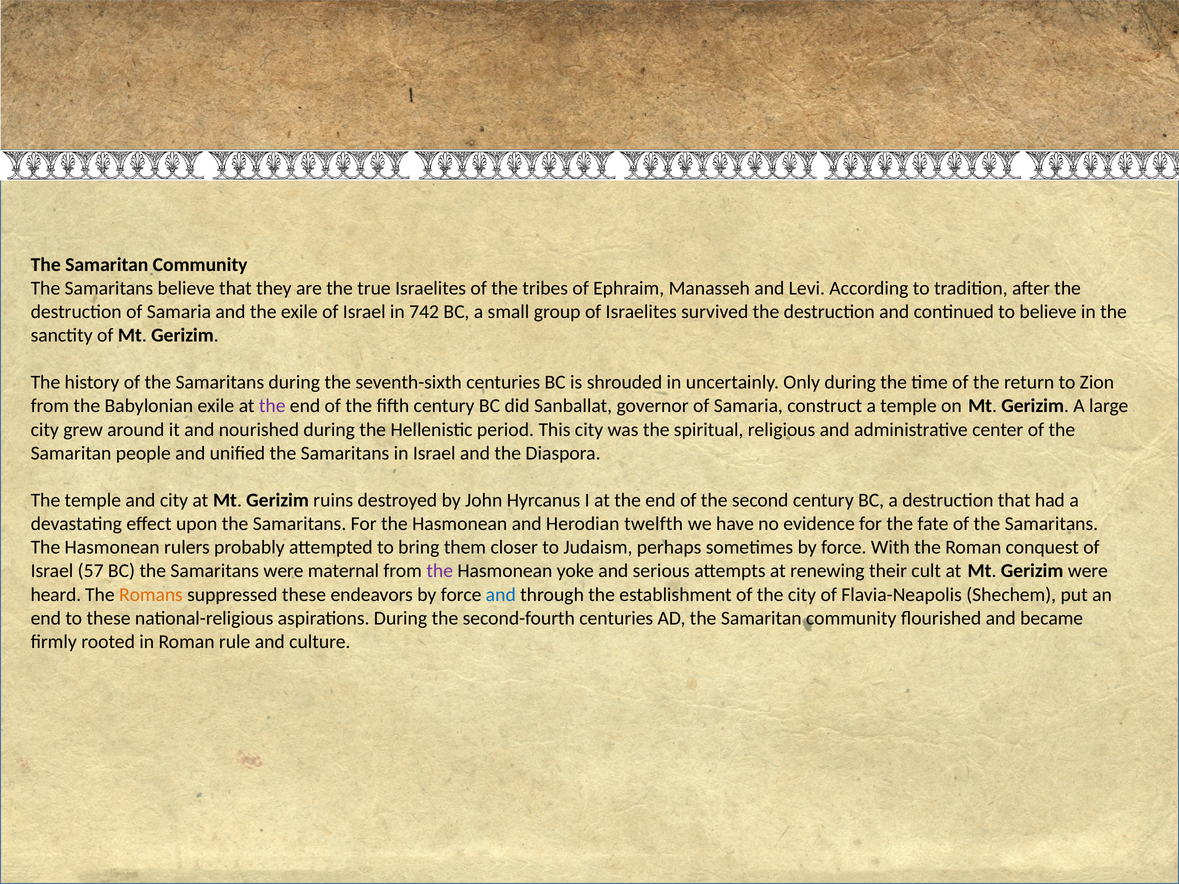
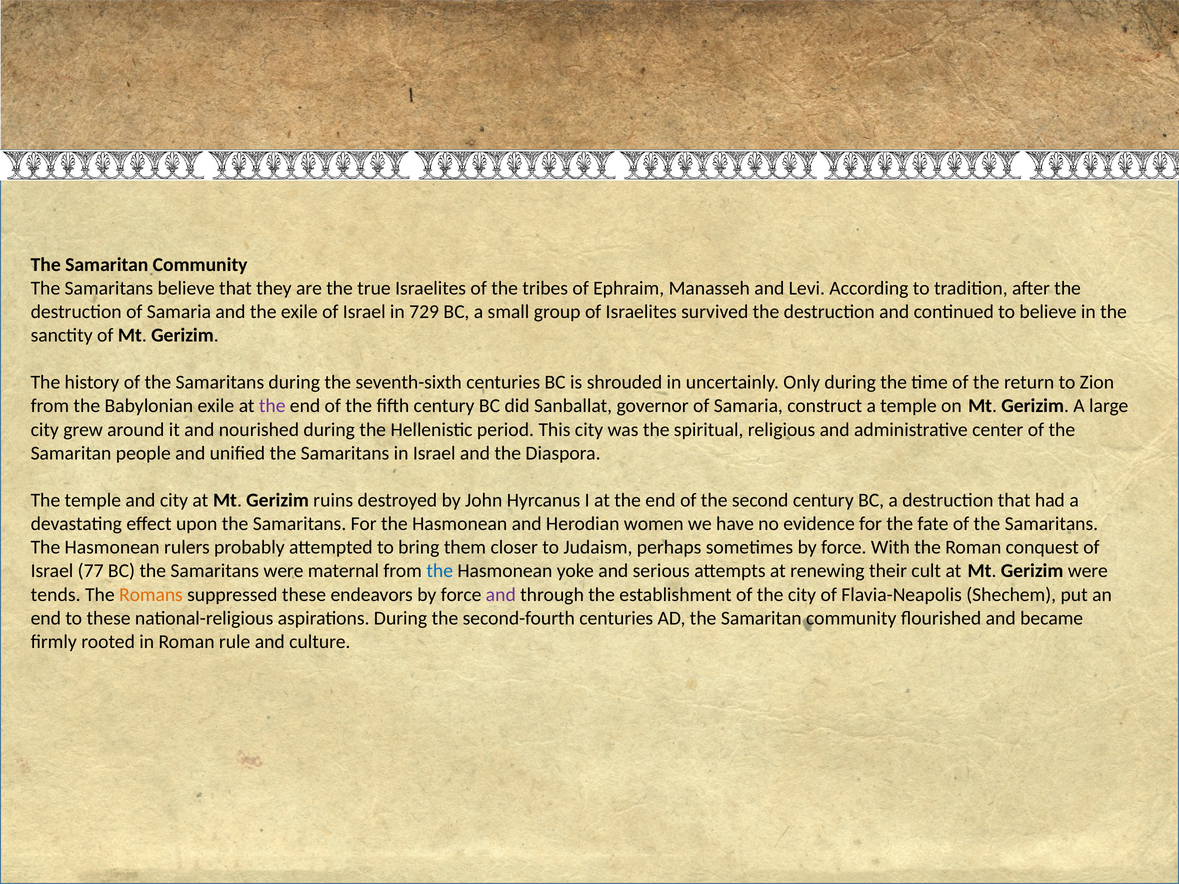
742: 742 -> 729 (424, 312)
twelfth: twelfth -> women (654, 524)
57: 57 -> 77 (91, 571)
the colour: purple -> blue (440, 571)
heard: heard -> tends (56, 595)
and colour: blue -> purple (501, 595)
